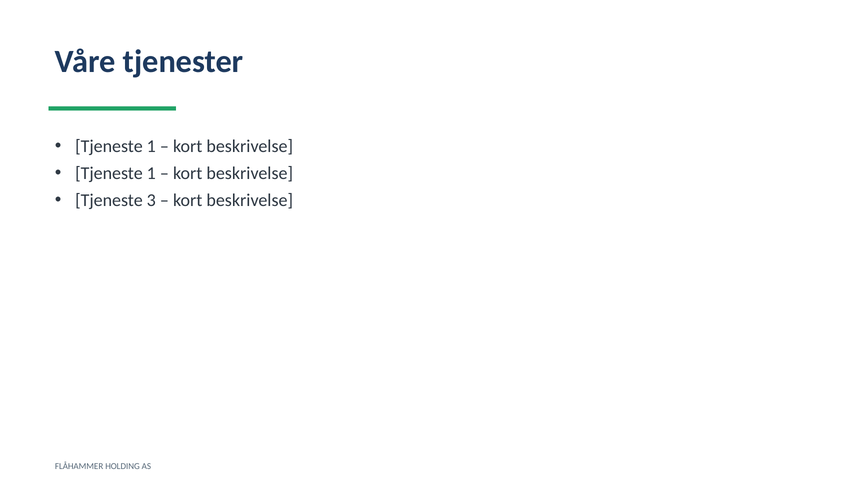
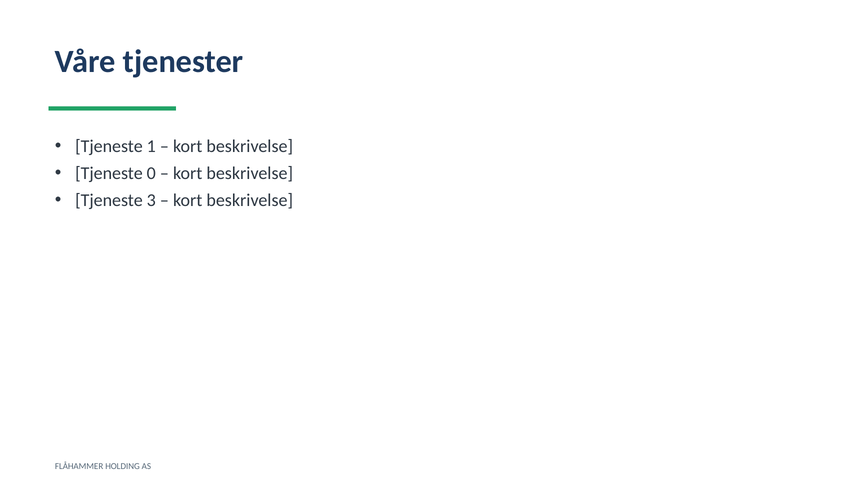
1: 1 -> 0 (151, 173)
